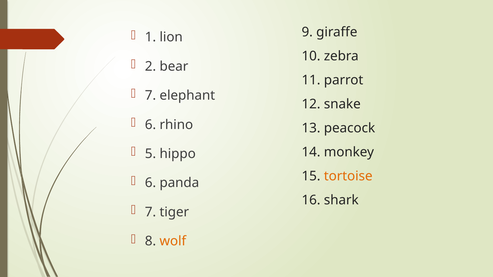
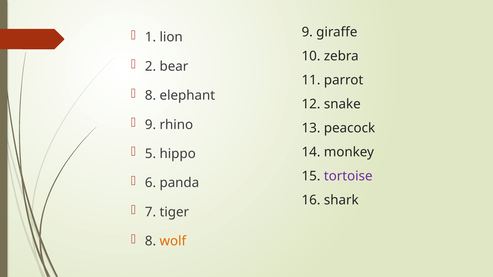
7: 7 -> 8 (150, 96)
6: 6 -> 9 (150, 125)
tortoise colour: orange -> purple (348, 176)
